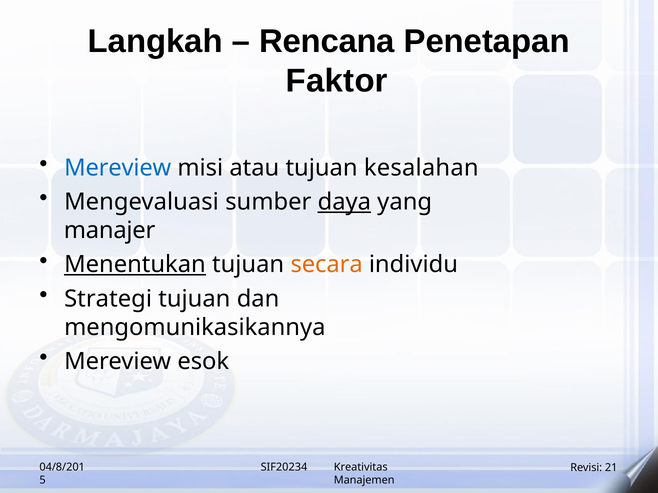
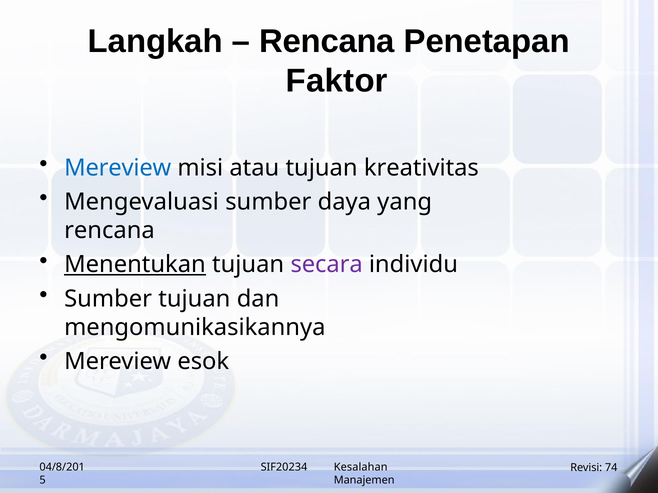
kesalahan: kesalahan -> kreativitas (421, 168)
daya underline: present -> none (344, 202)
manajer: manajer -> rencana (109, 231)
secara colour: orange -> purple (327, 265)
Strategi: Strategi -> Sumber (108, 299)
Kreativitas: Kreativitas -> Kesalahan (361, 468)
21: 21 -> 74 (611, 468)
